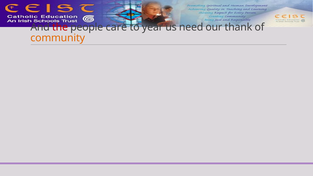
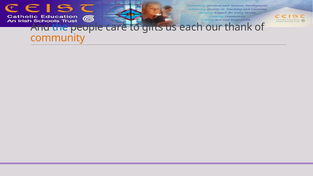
the colour: red -> blue (60, 27)
year: year -> gifts (153, 27)
need: need -> each (191, 27)
